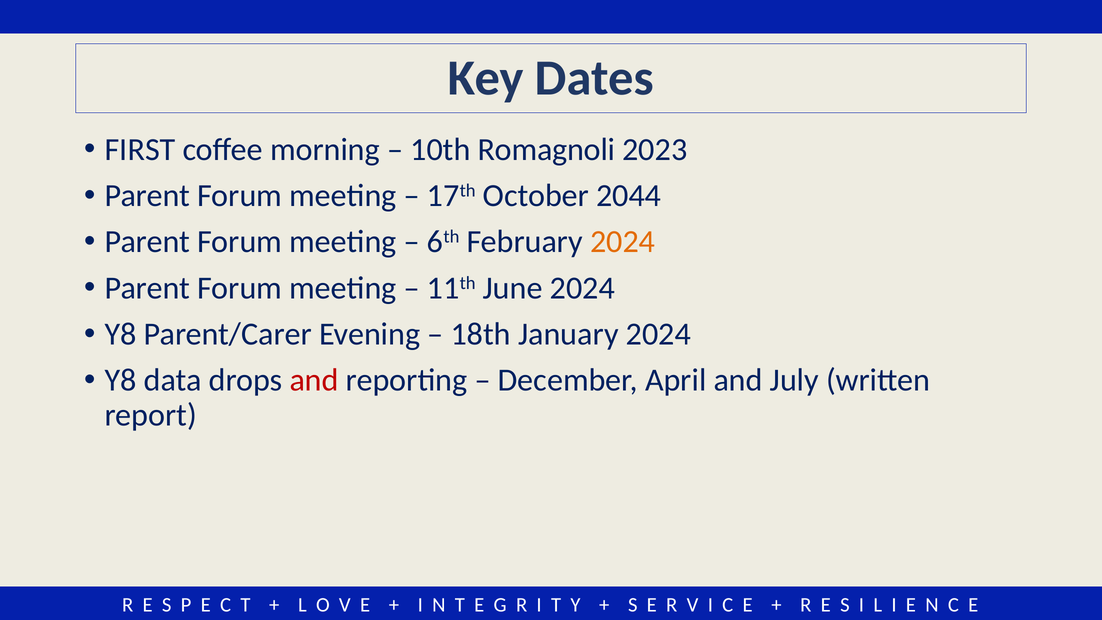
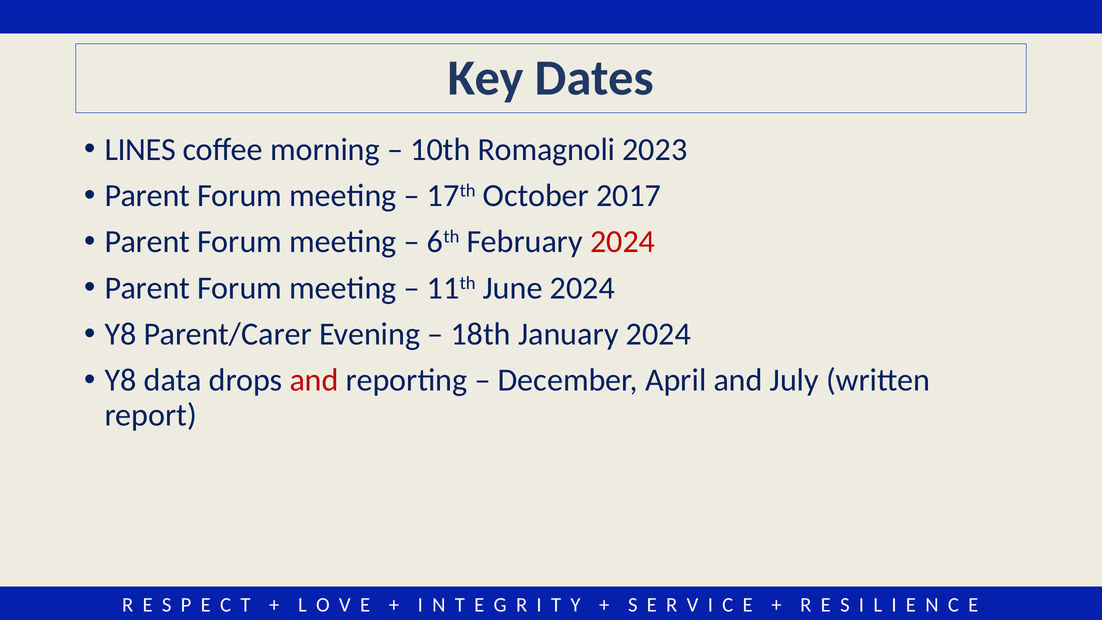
FIRST: FIRST -> LINES (140, 150)
2044: 2044 -> 2017 (629, 196)
2024 colour: orange -> red (623, 242)
